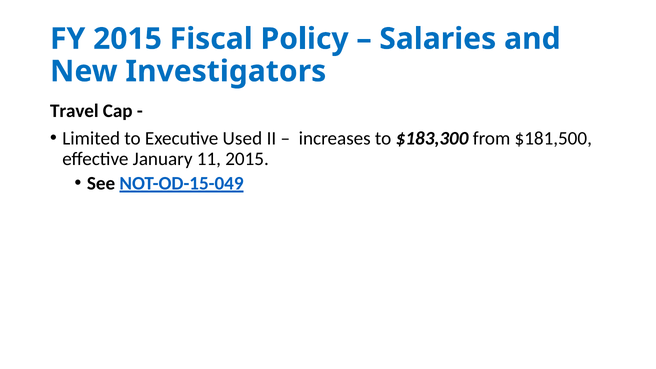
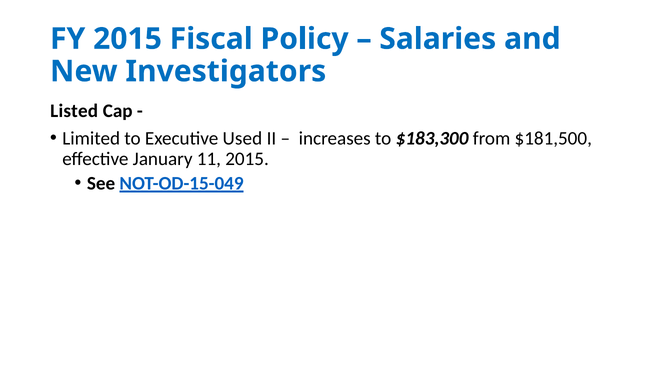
Travel: Travel -> Listed (74, 111)
